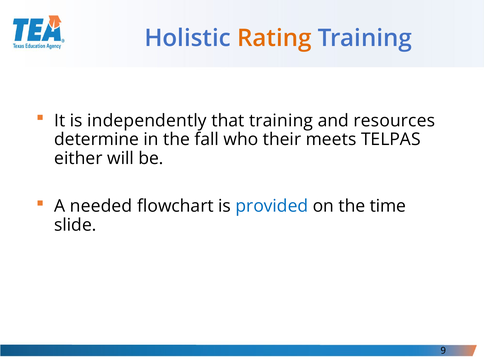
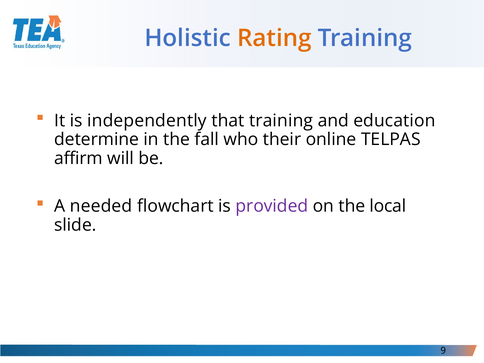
resources: resources -> education (394, 121)
meets: meets -> online (331, 140)
either: either -> affirm (78, 158)
provided colour: blue -> purple (272, 206)
time: time -> local (388, 206)
